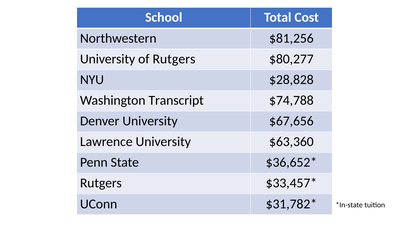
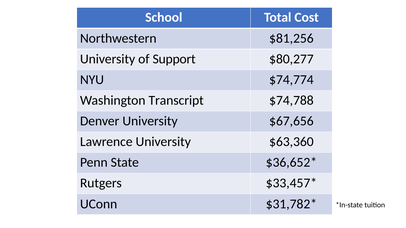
of Rutgers: Rutgers -> Support (174, 59)
$28,828: $28,828 -> $74,774 (291, 80)
